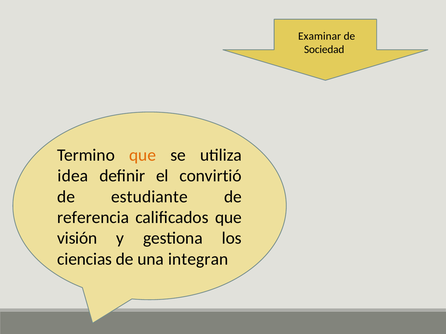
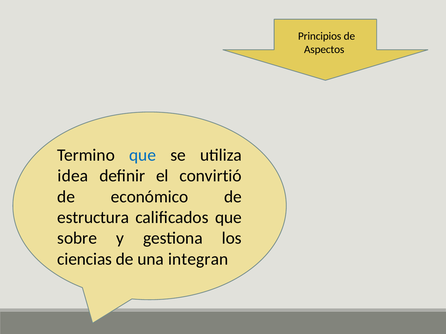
Examinar: Examinar -> Principios (320, 36)
Sociedad: Sociedad -> Aspectos (324, 50)
que colour: orange -> blue (143, 155)
estudiante: estudiante -> económico (150, 197)
referencia: referencia -> estructura (93, 218)
visión: visión -> sobre (77, 239)
